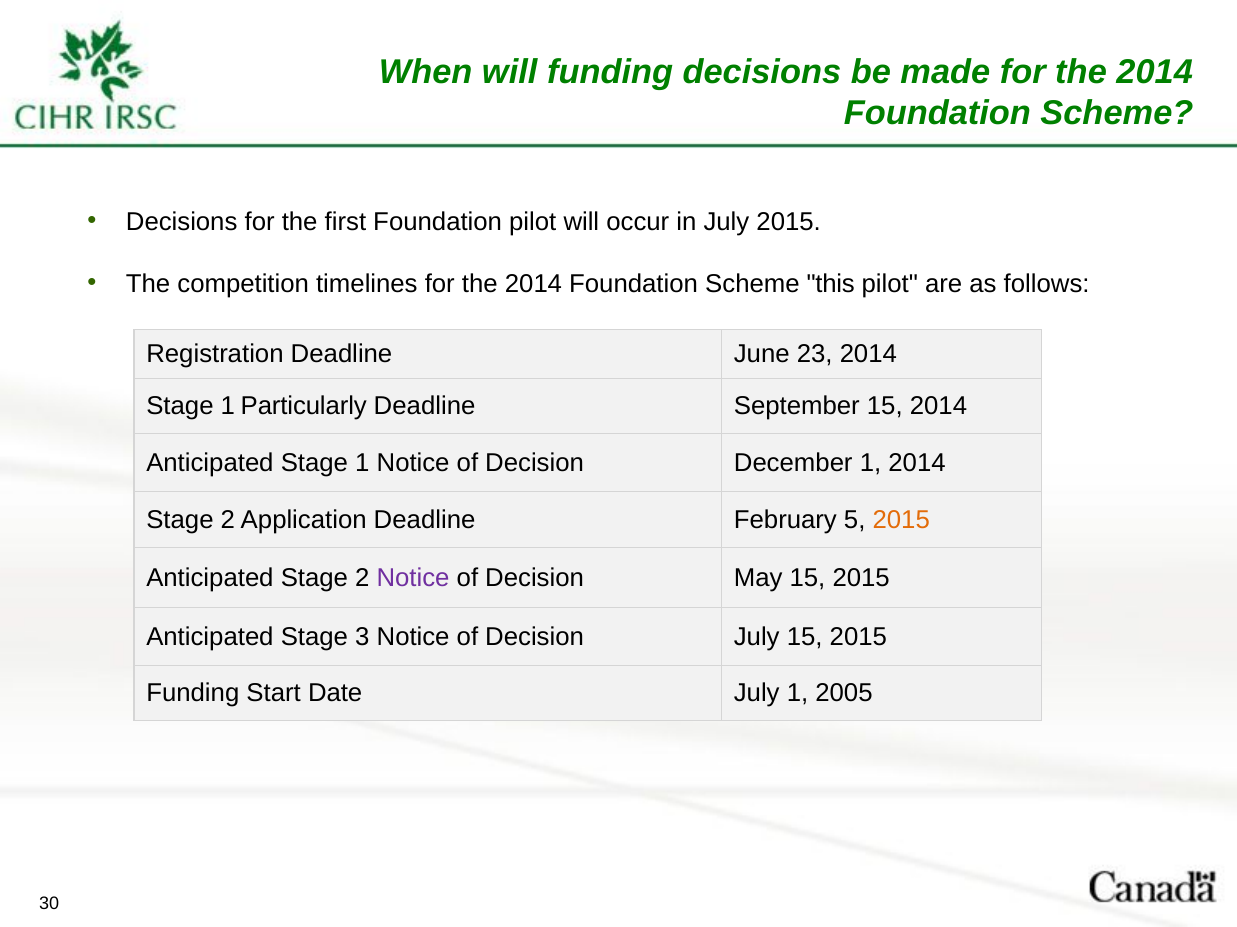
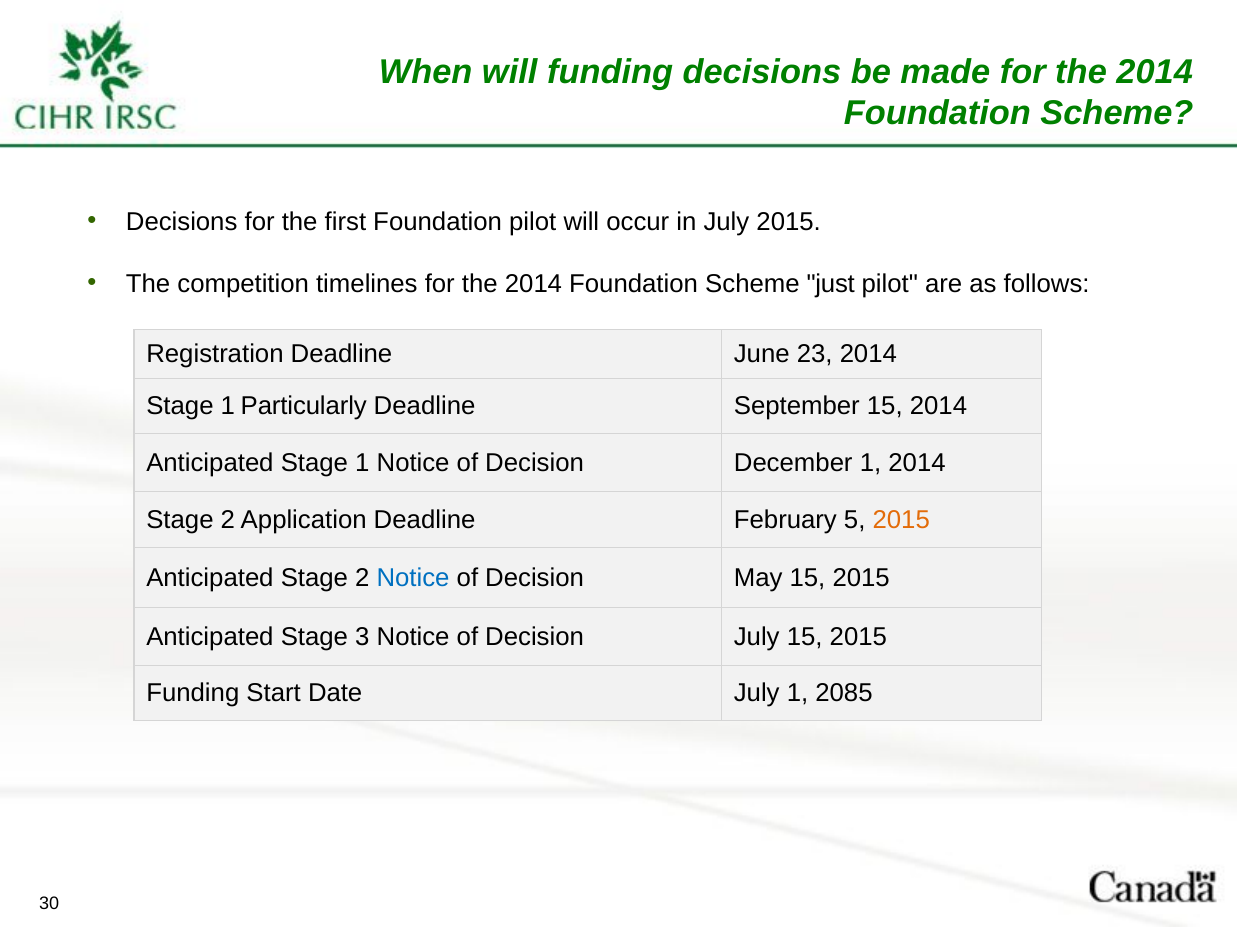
this: this -> just (831, 284)
Notice colour: purple -> blue (413, 578)
2005: 2005 -> 2085 (844, 694)
